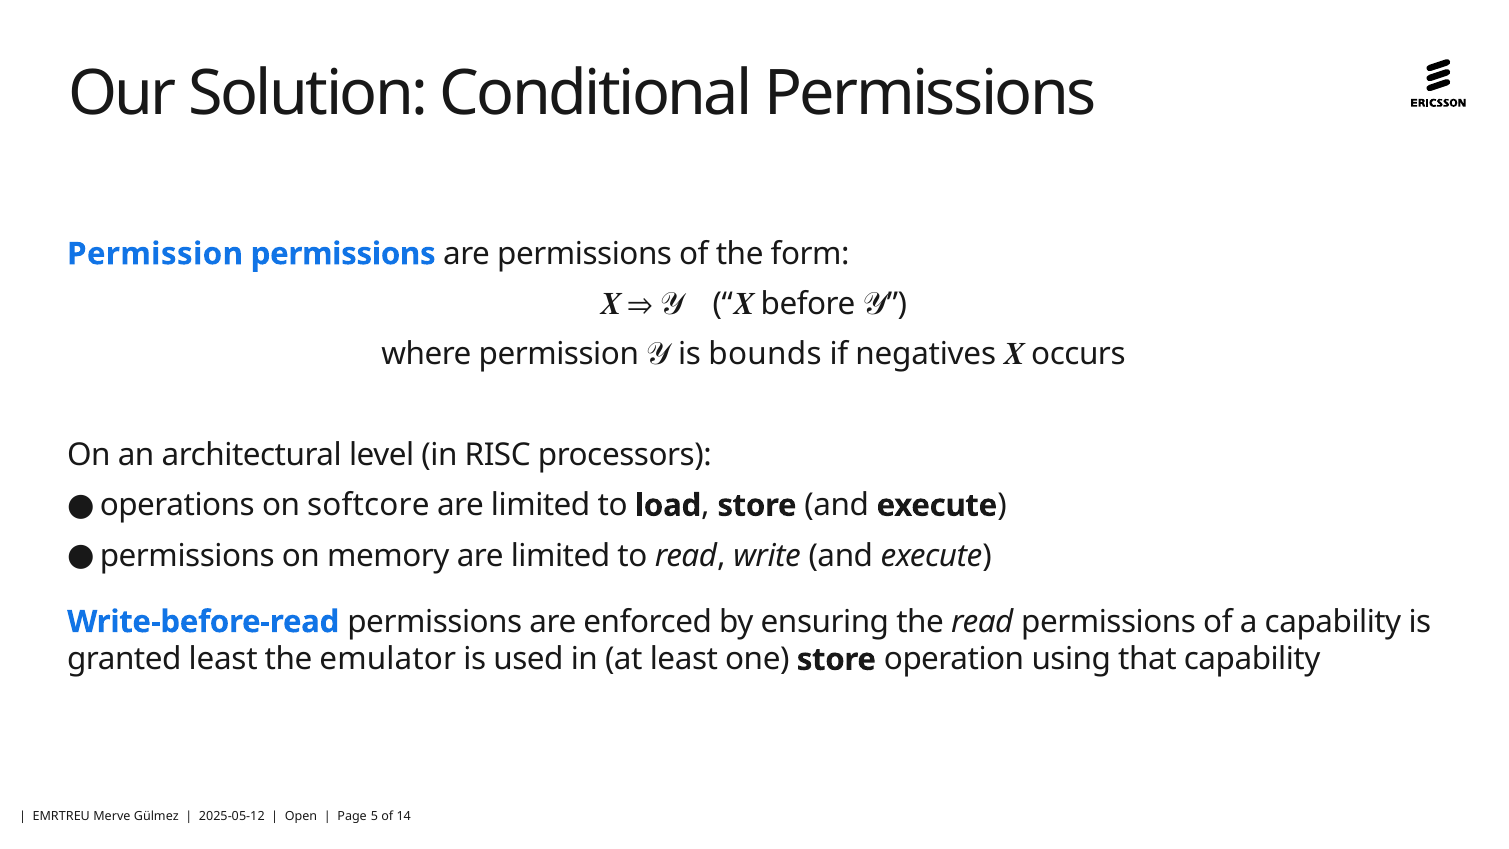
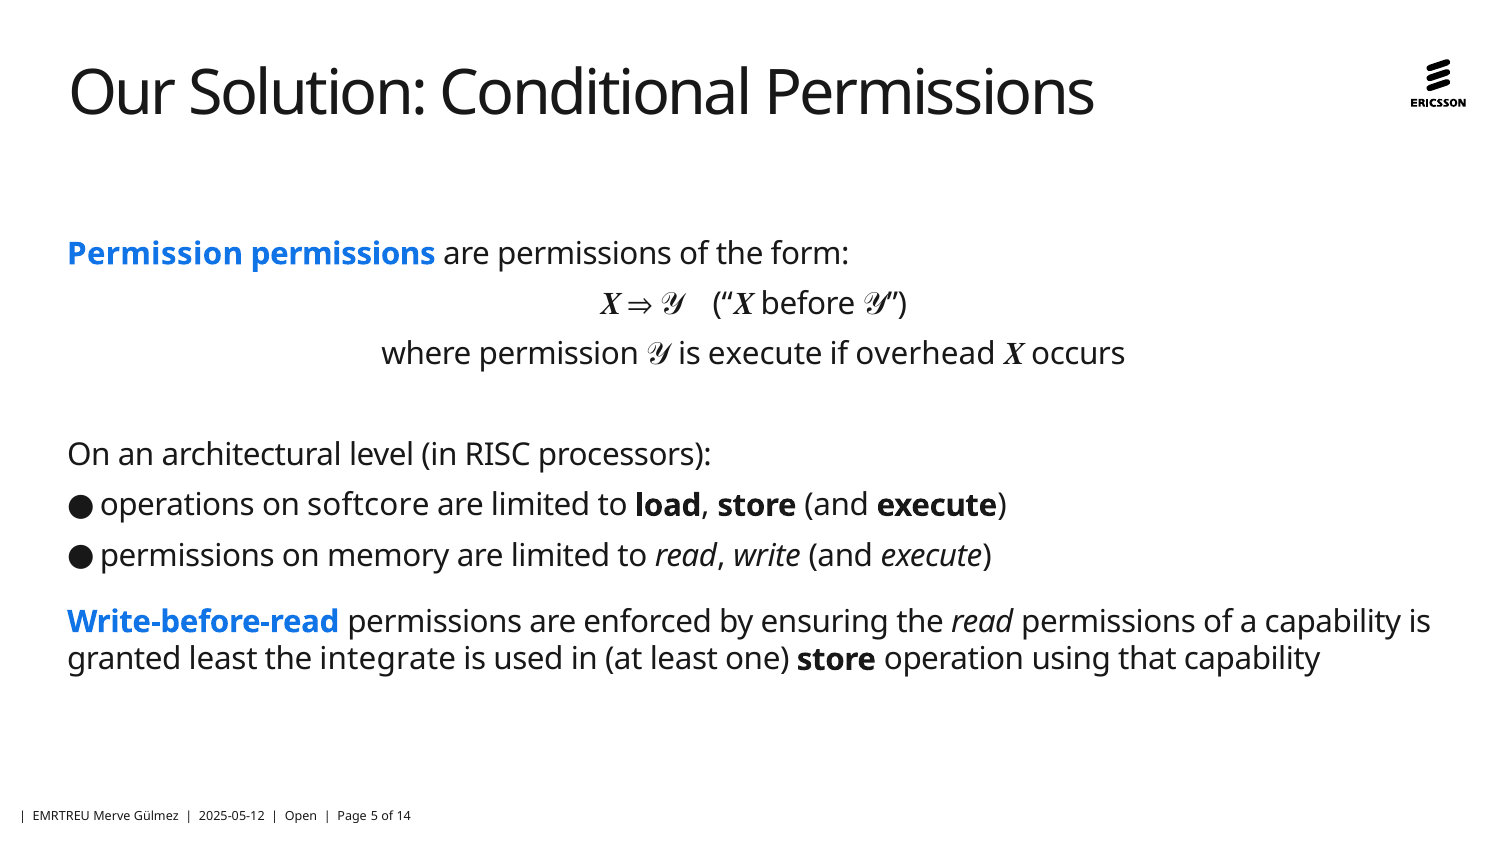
is bounds: bounds -> execute (765, 354)
negatives: negatives -> overhead (926, 354)
emulator: emulator -> integrate (388, 659)
